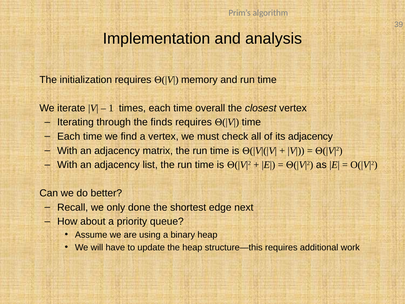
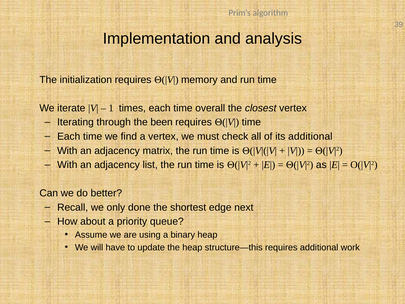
finds: finds -> been (162, 122)
its adjacency: adjacency -> additional (310, 136)
